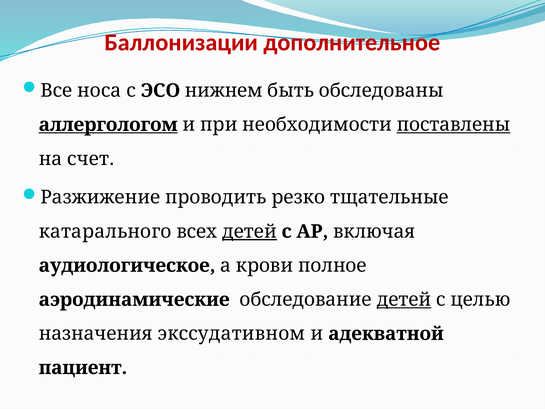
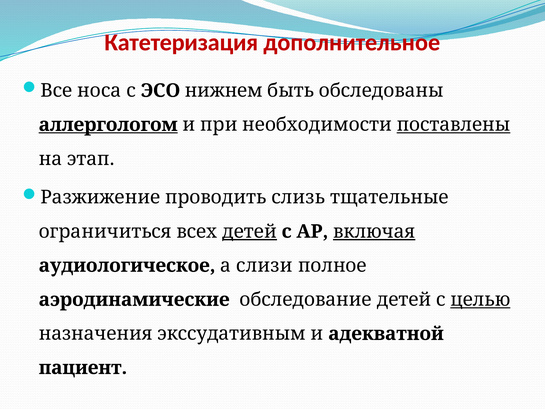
Баллонизации: Баллонизации -> Катетеризация (181, 42)
счет: счет -> этап (91, 159)
резко: резко -> слизь (298, 197)
катарального: катарального -> ограничиться (105, 231)
включая underline: none -> present (374, 231)
крови: крови -> слизи (264, 265)
детей underline: present -> none (404, 299)
целью underline: none -> present (480, 299)
экссудативном: экссудативном -> экссудативным (232, 334)
